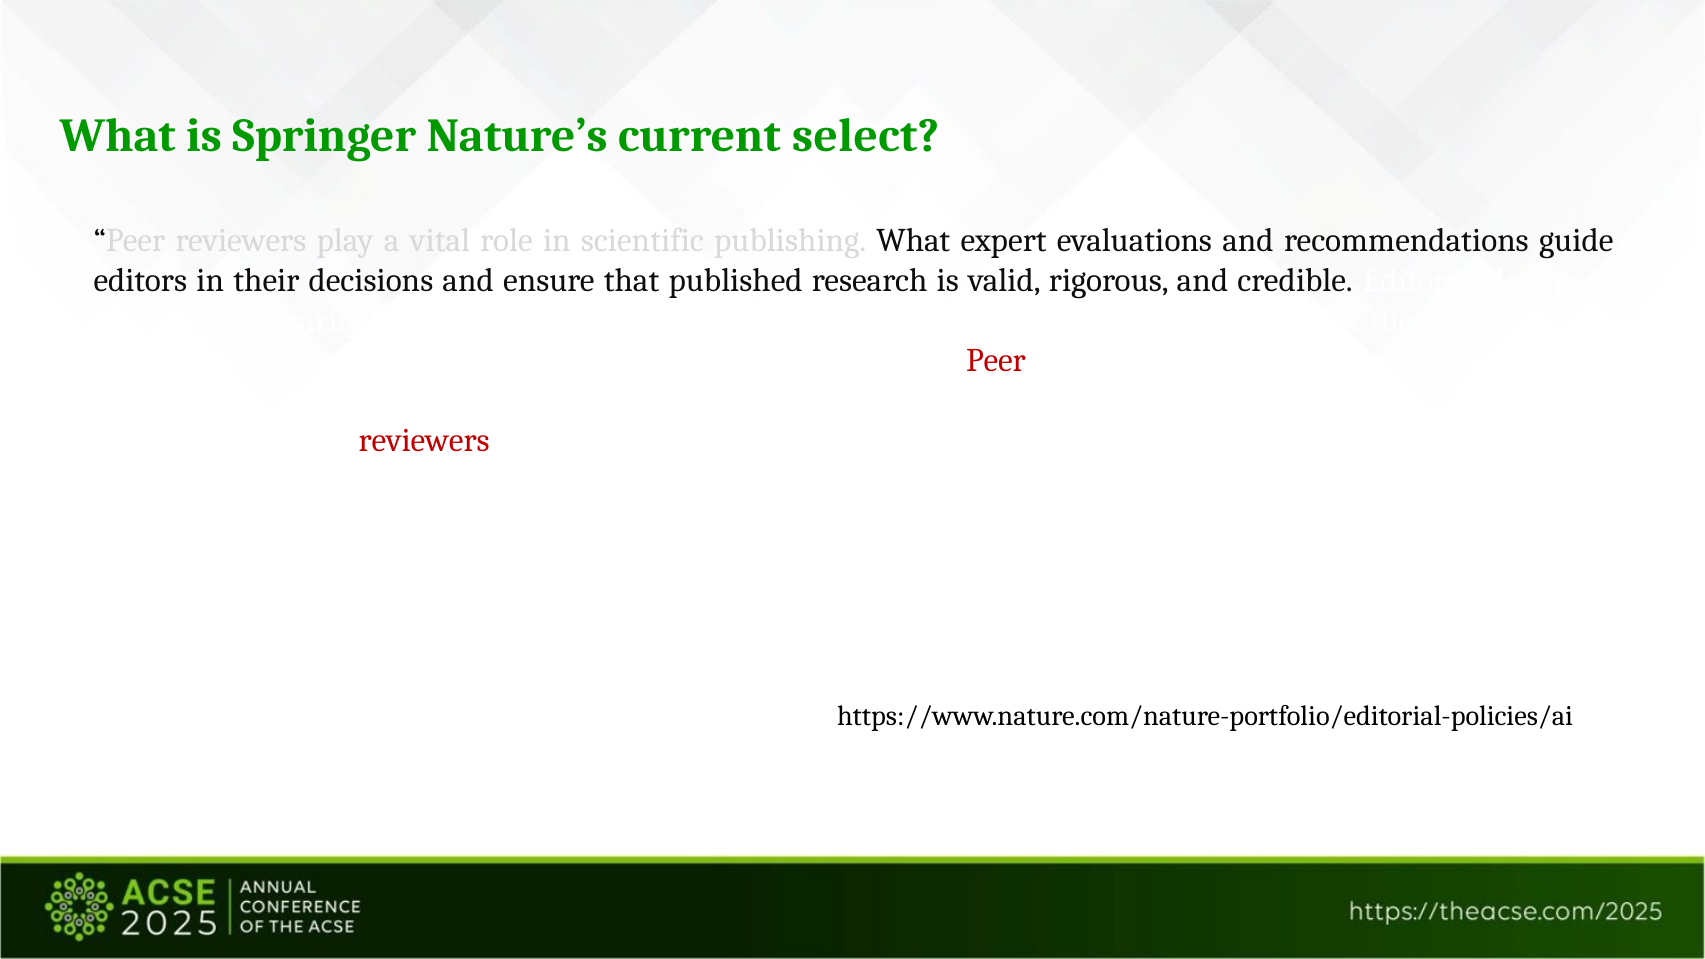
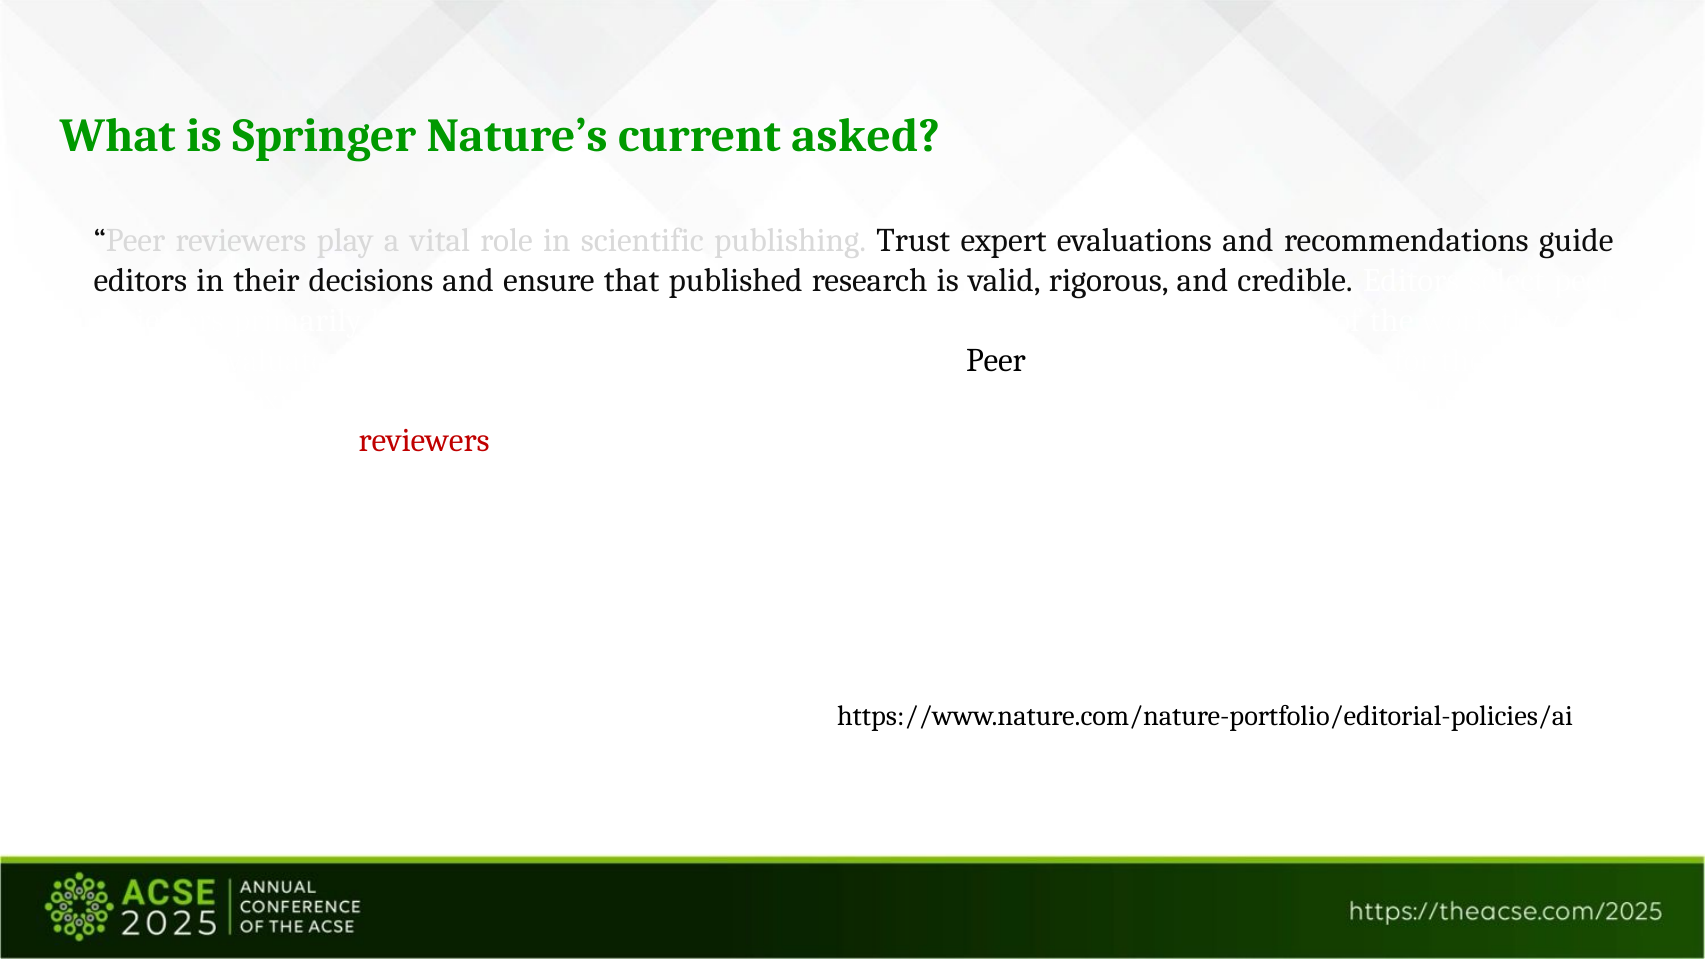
current select: select -> asked (866, 136)
publishing What: What -> Trust (913, 241)
Peer colour: red -> black (996, 360)
